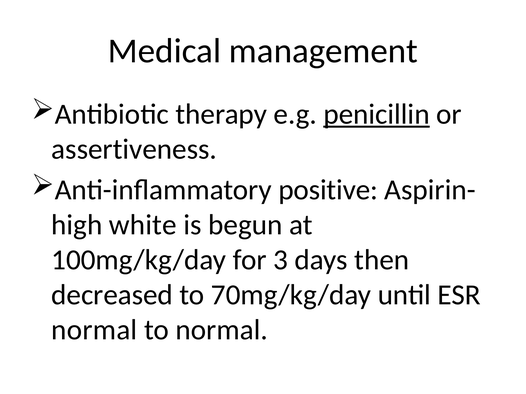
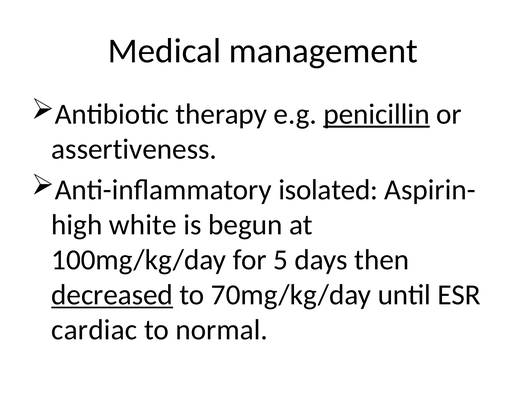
positive: positive -> isolated (328, 190)
3: 3 -> 5 (281, 260)
decreased underline: none -> present (112, 295)
normal: normal -> cardiac (94, 330)
